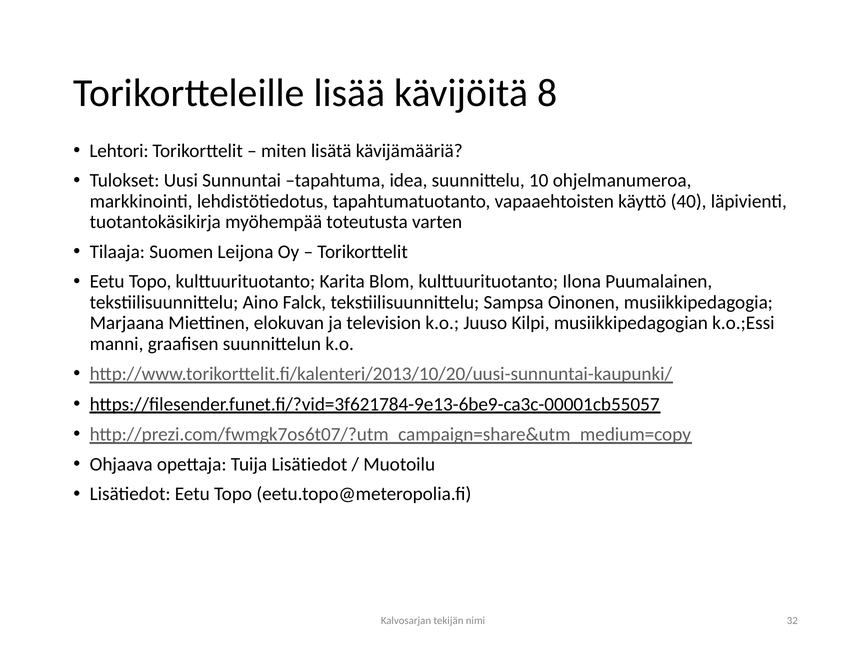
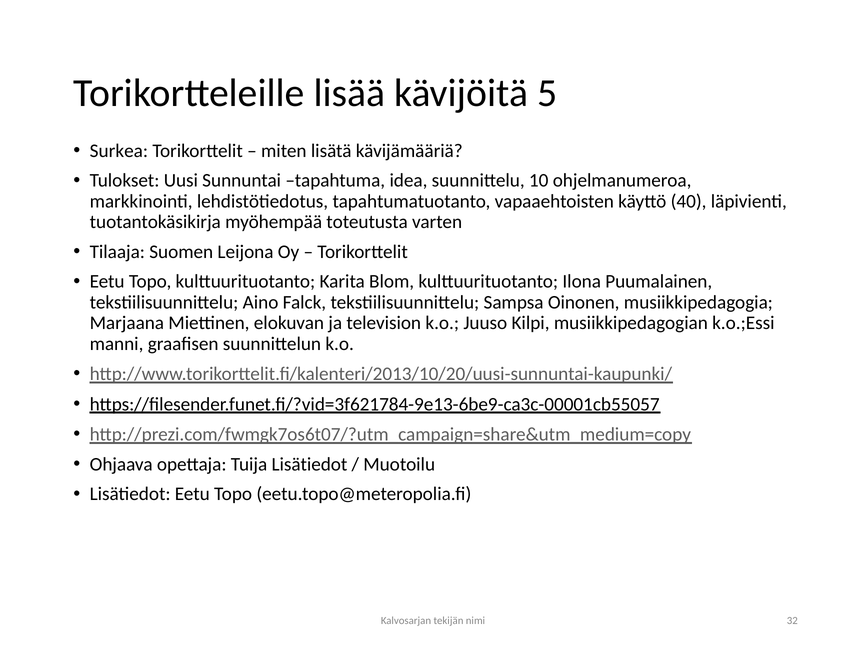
8: 8 -> 5 (547, 93)
Lehtori: Lehtori -> Surkea (119, 151)
